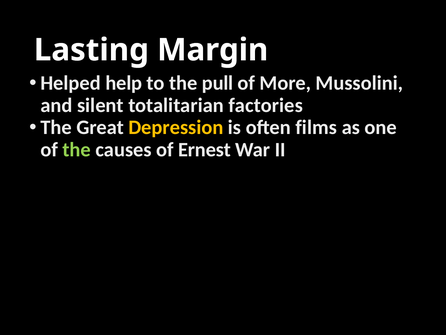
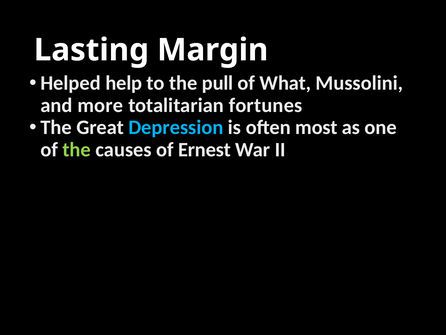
More: More -> What (285, 83)
silent: silent -> more (100, 105)
factories: factories -> fortunes (266, 105)
Depression colour: yellow -> light blue (176, 127)
films: films -> most (316, 127)
